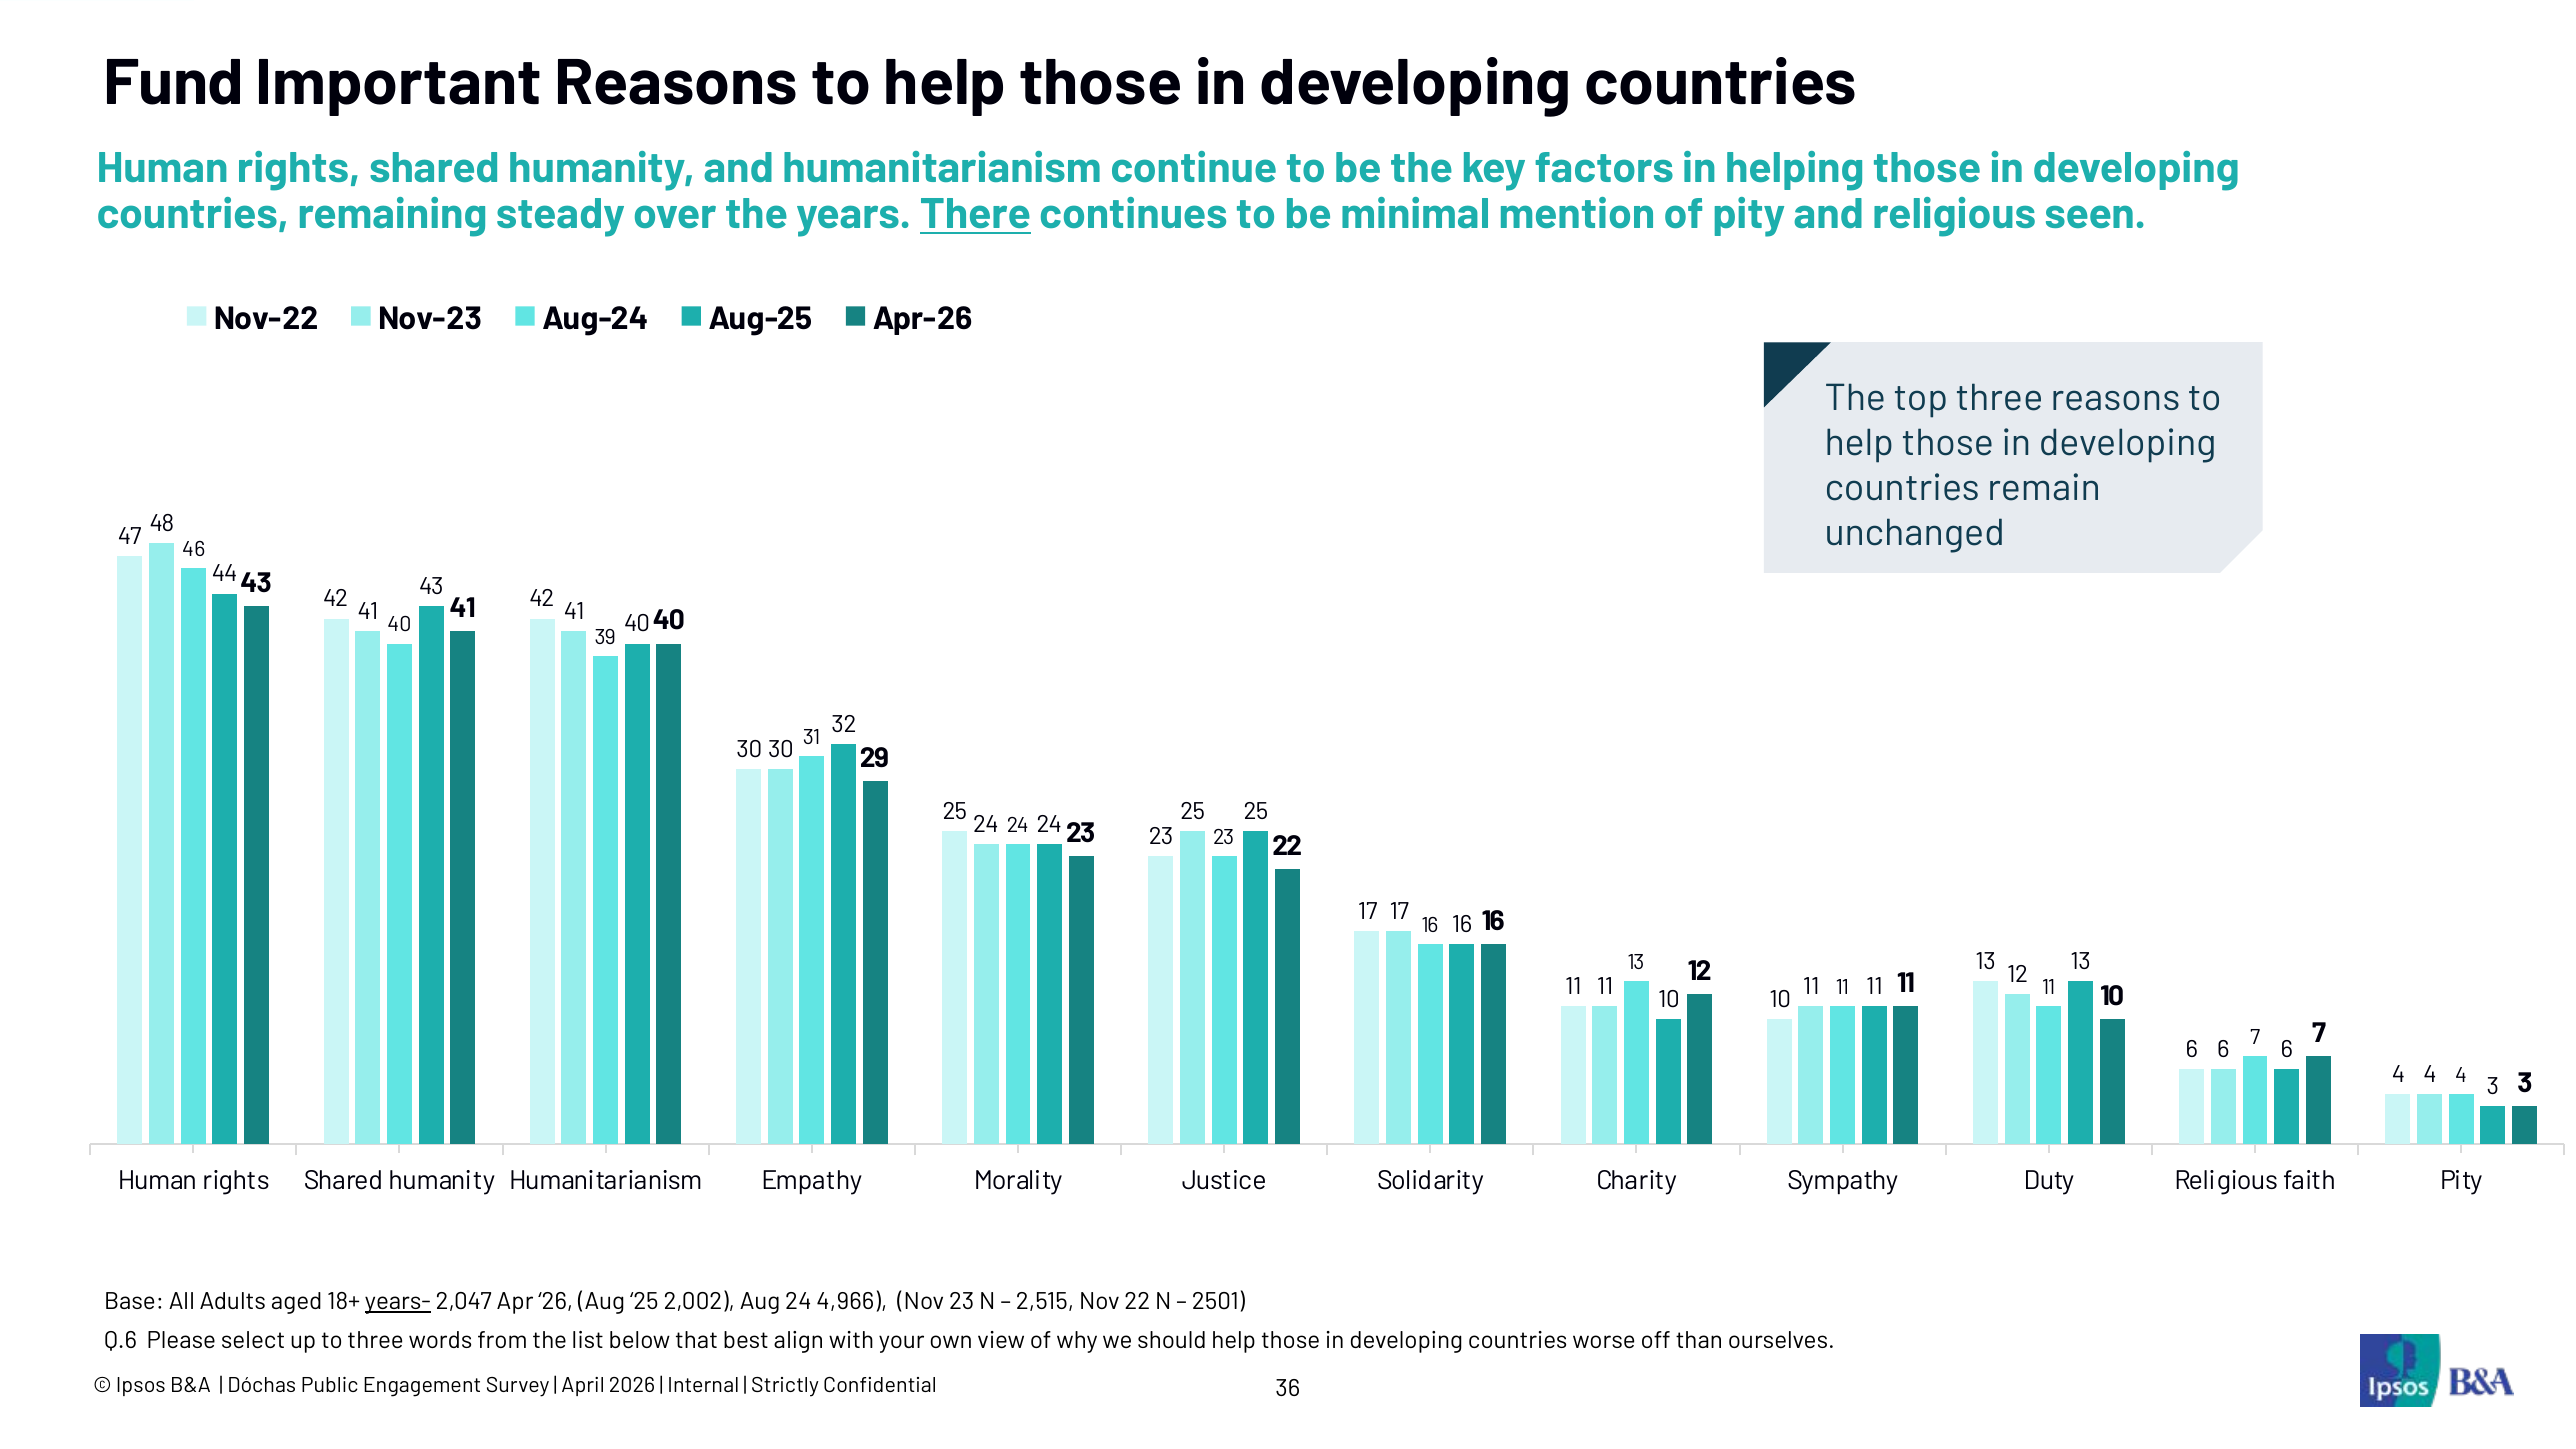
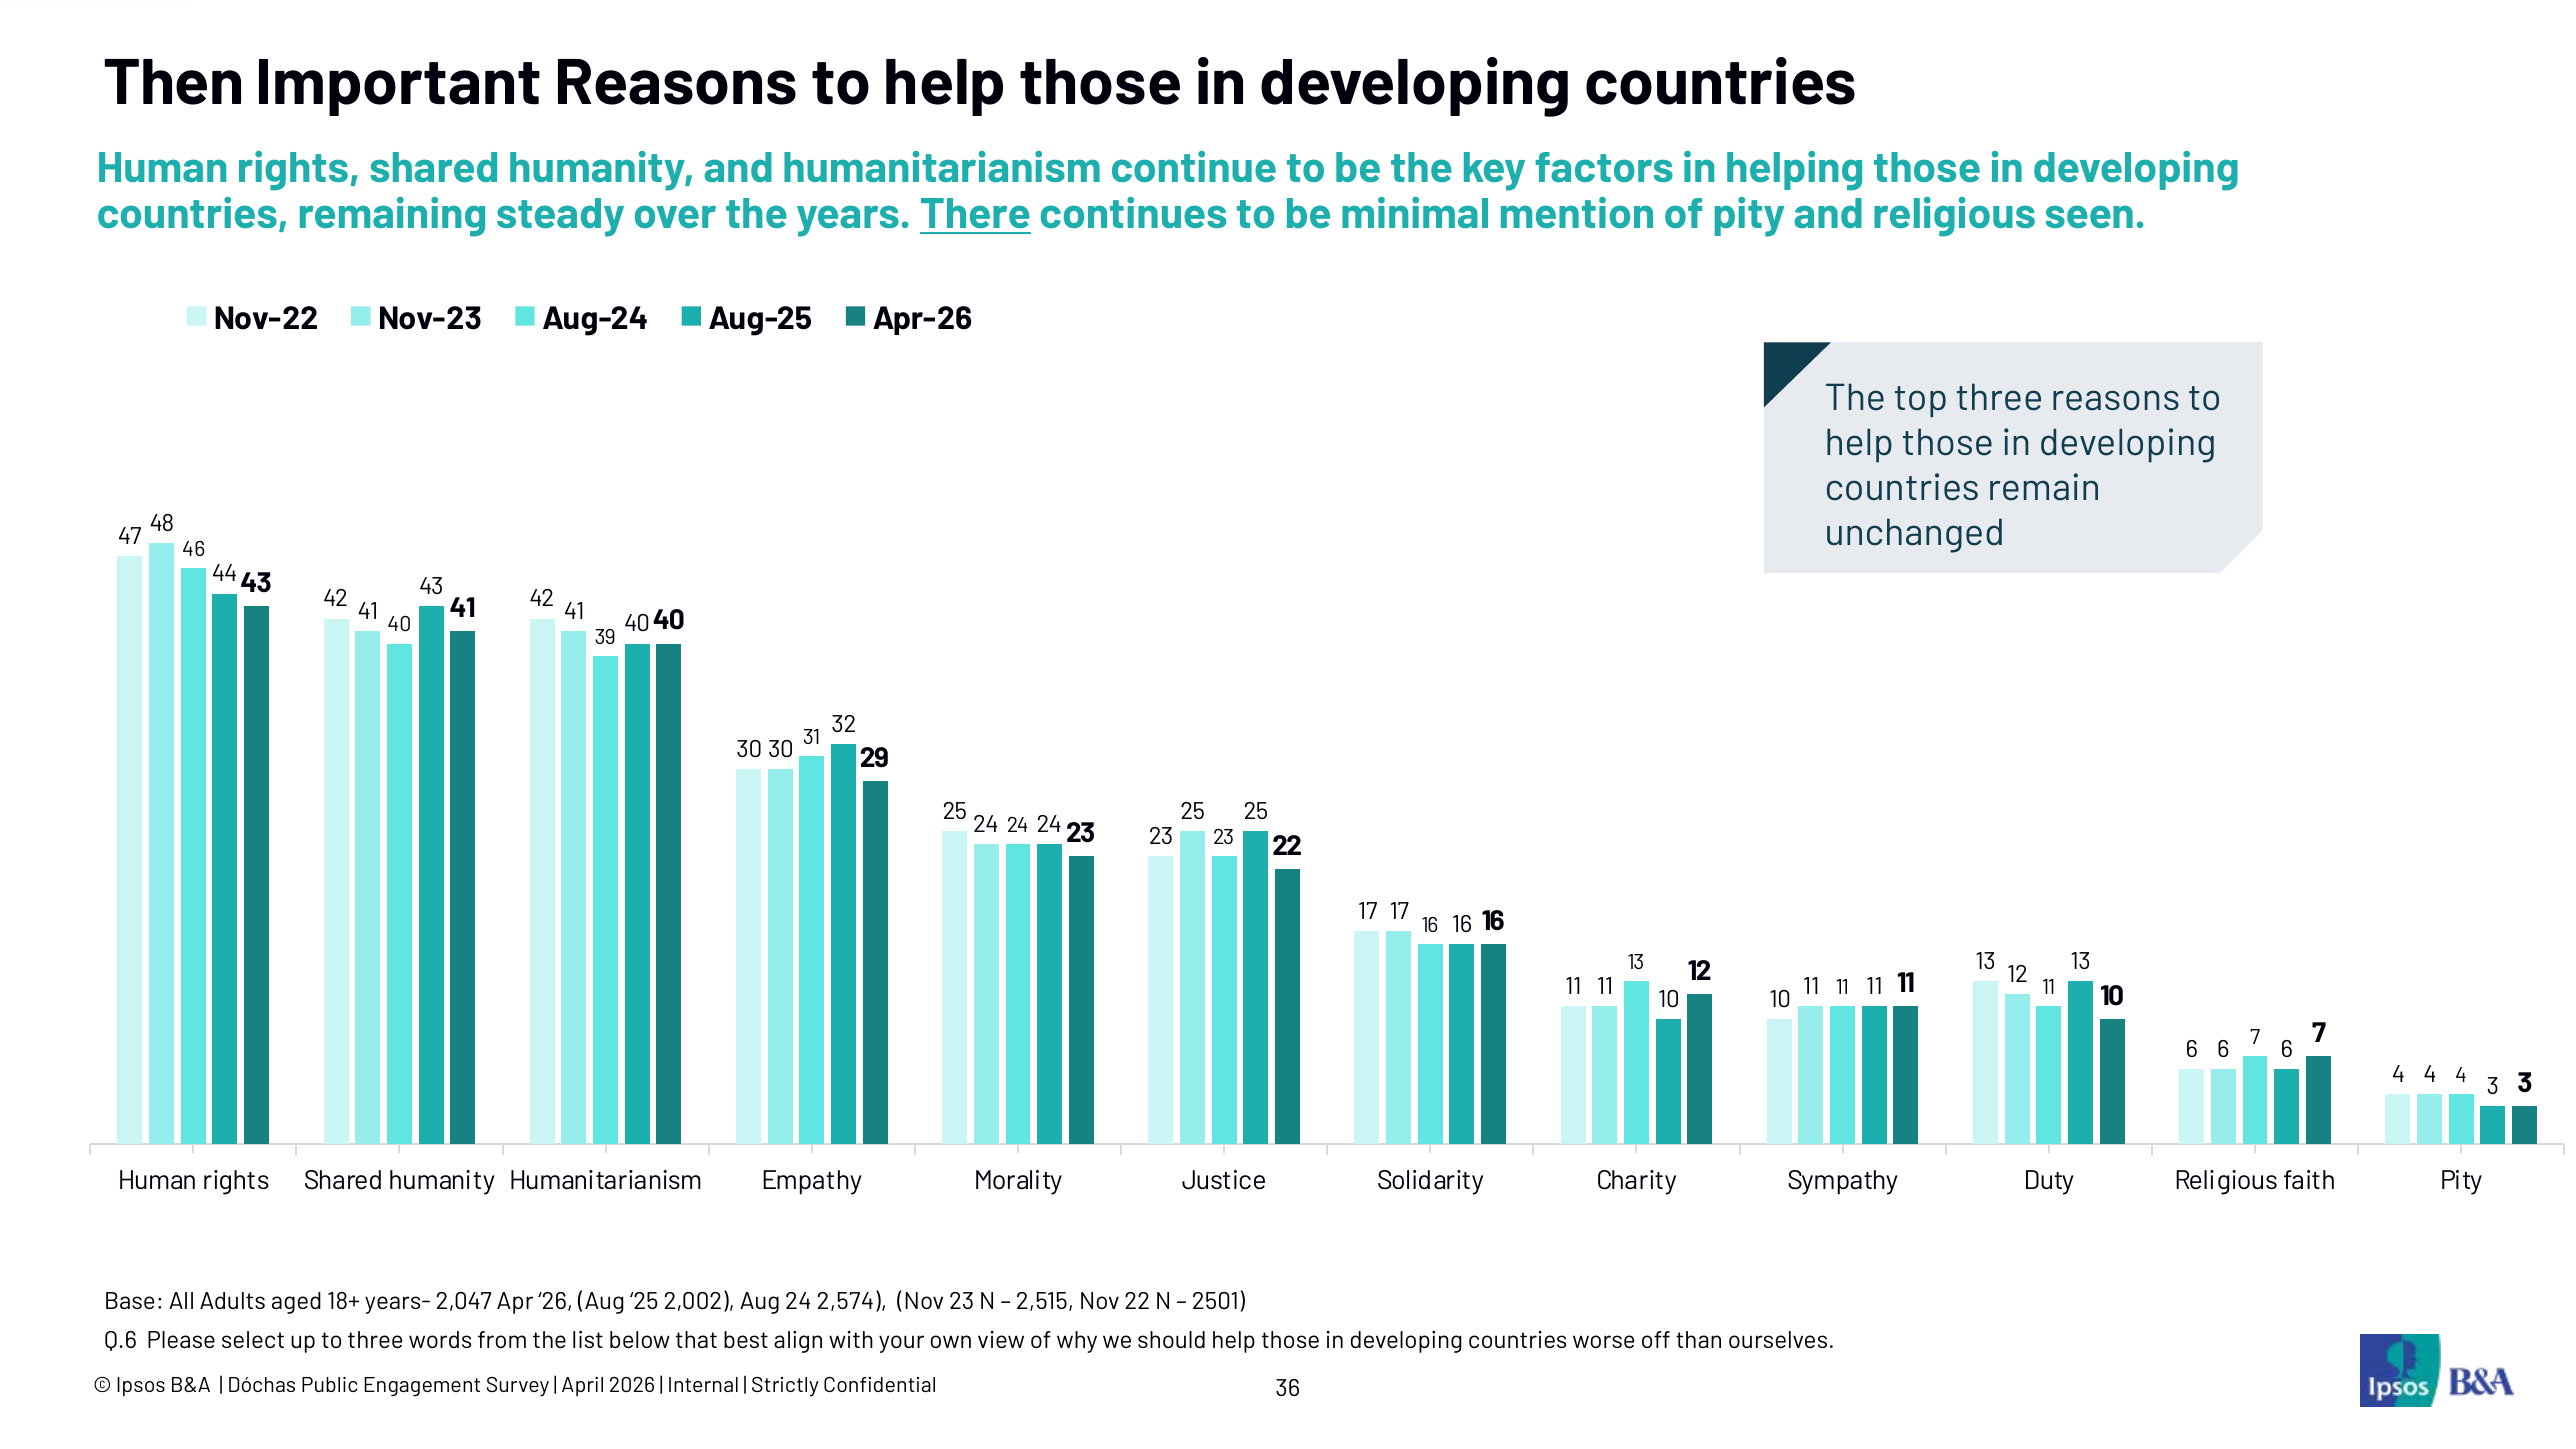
Fund: Fund -> Then (174, 83)
years- underline: present -> none (398, 1302)
4,966: 4,966 -> 2,574 (852, 1302)
